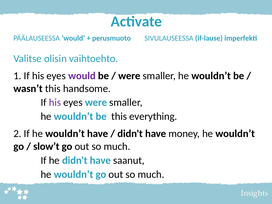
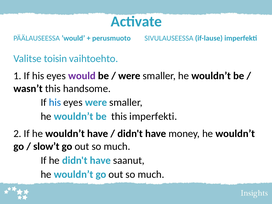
olisin: olisin -> toisin (55, 59)
his colour: purple -> blue (55, 102)
this everything: everything -> imperfekti (153, 116)
